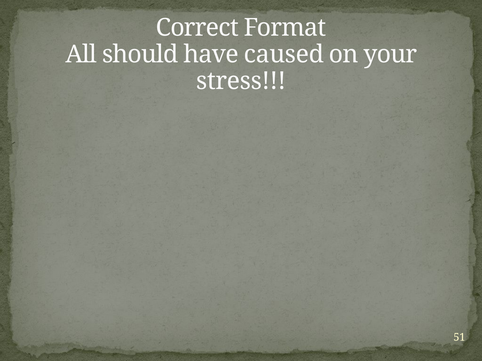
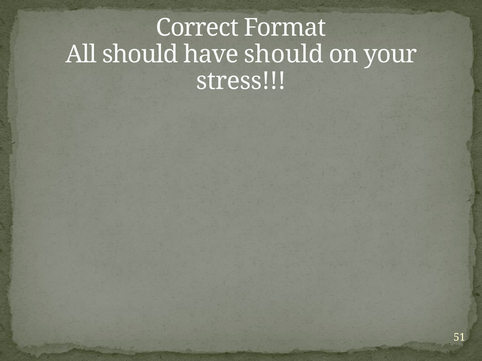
have caused: caused -> should (284, 54)
